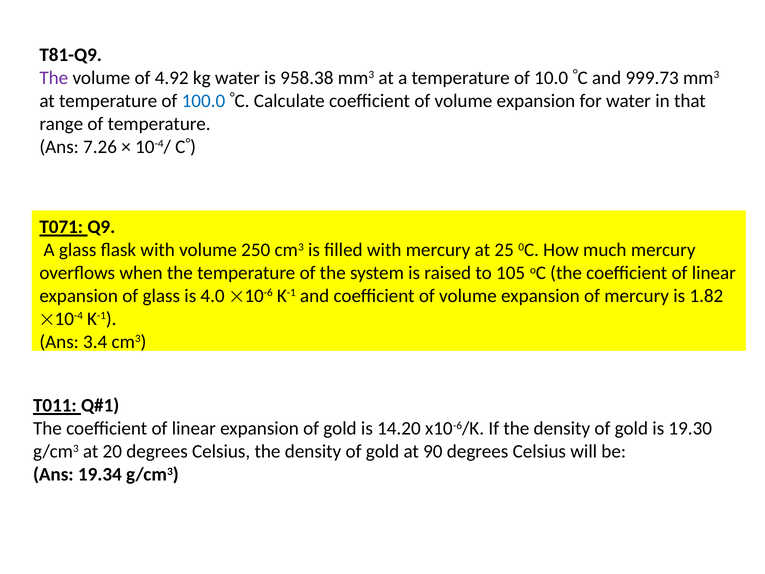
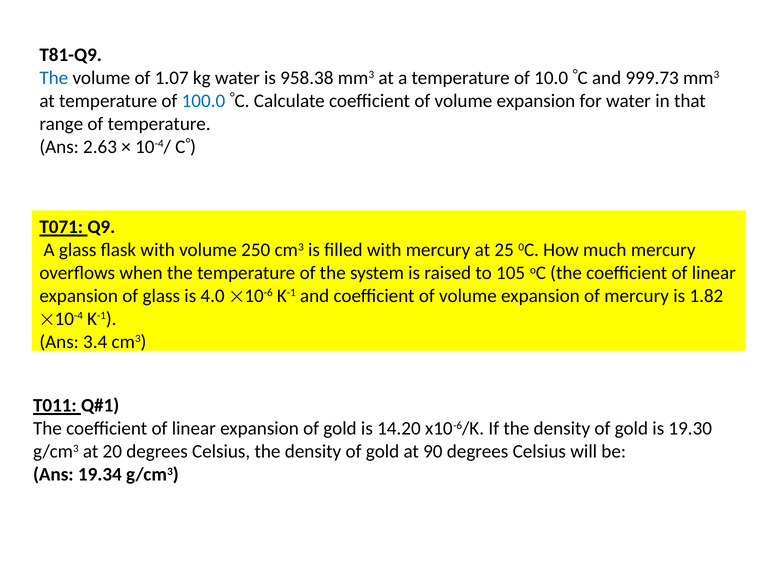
The colour: purple -> blue (54, 78)
4.92: 4.92 -> 1.07 (172, 78)
7.26: 7.26 -> 2.63 (100, 147)
